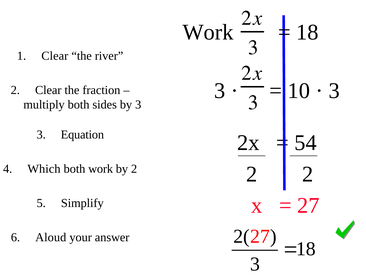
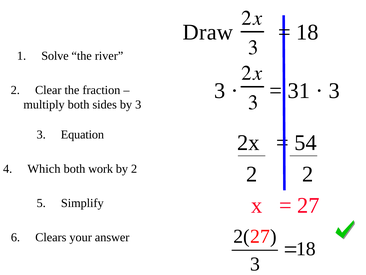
Work: Work -> Draw (208, 32)
Clear: Clear -> Solve (55, 56)
10: 10 -> 31 (299, 91)
Aloud: Aloud -> Clears (51, 237)
